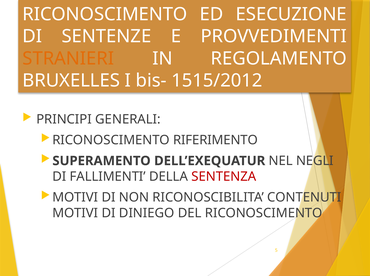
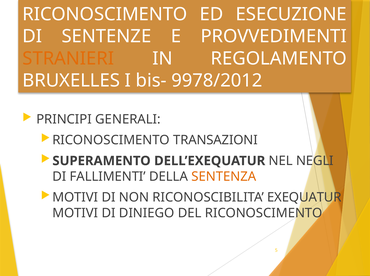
1515/2012: 1515/2012 -> 9978/2012 (217, 81)
RIFERIMENTO: RIFERIMENTO -> TRANSAZIONI (215, 140)
SENTENZA colour: red -> orange (224, 177)
CONTENUTI: CONTENUTI -> EXEQUATUR (304, 198)
